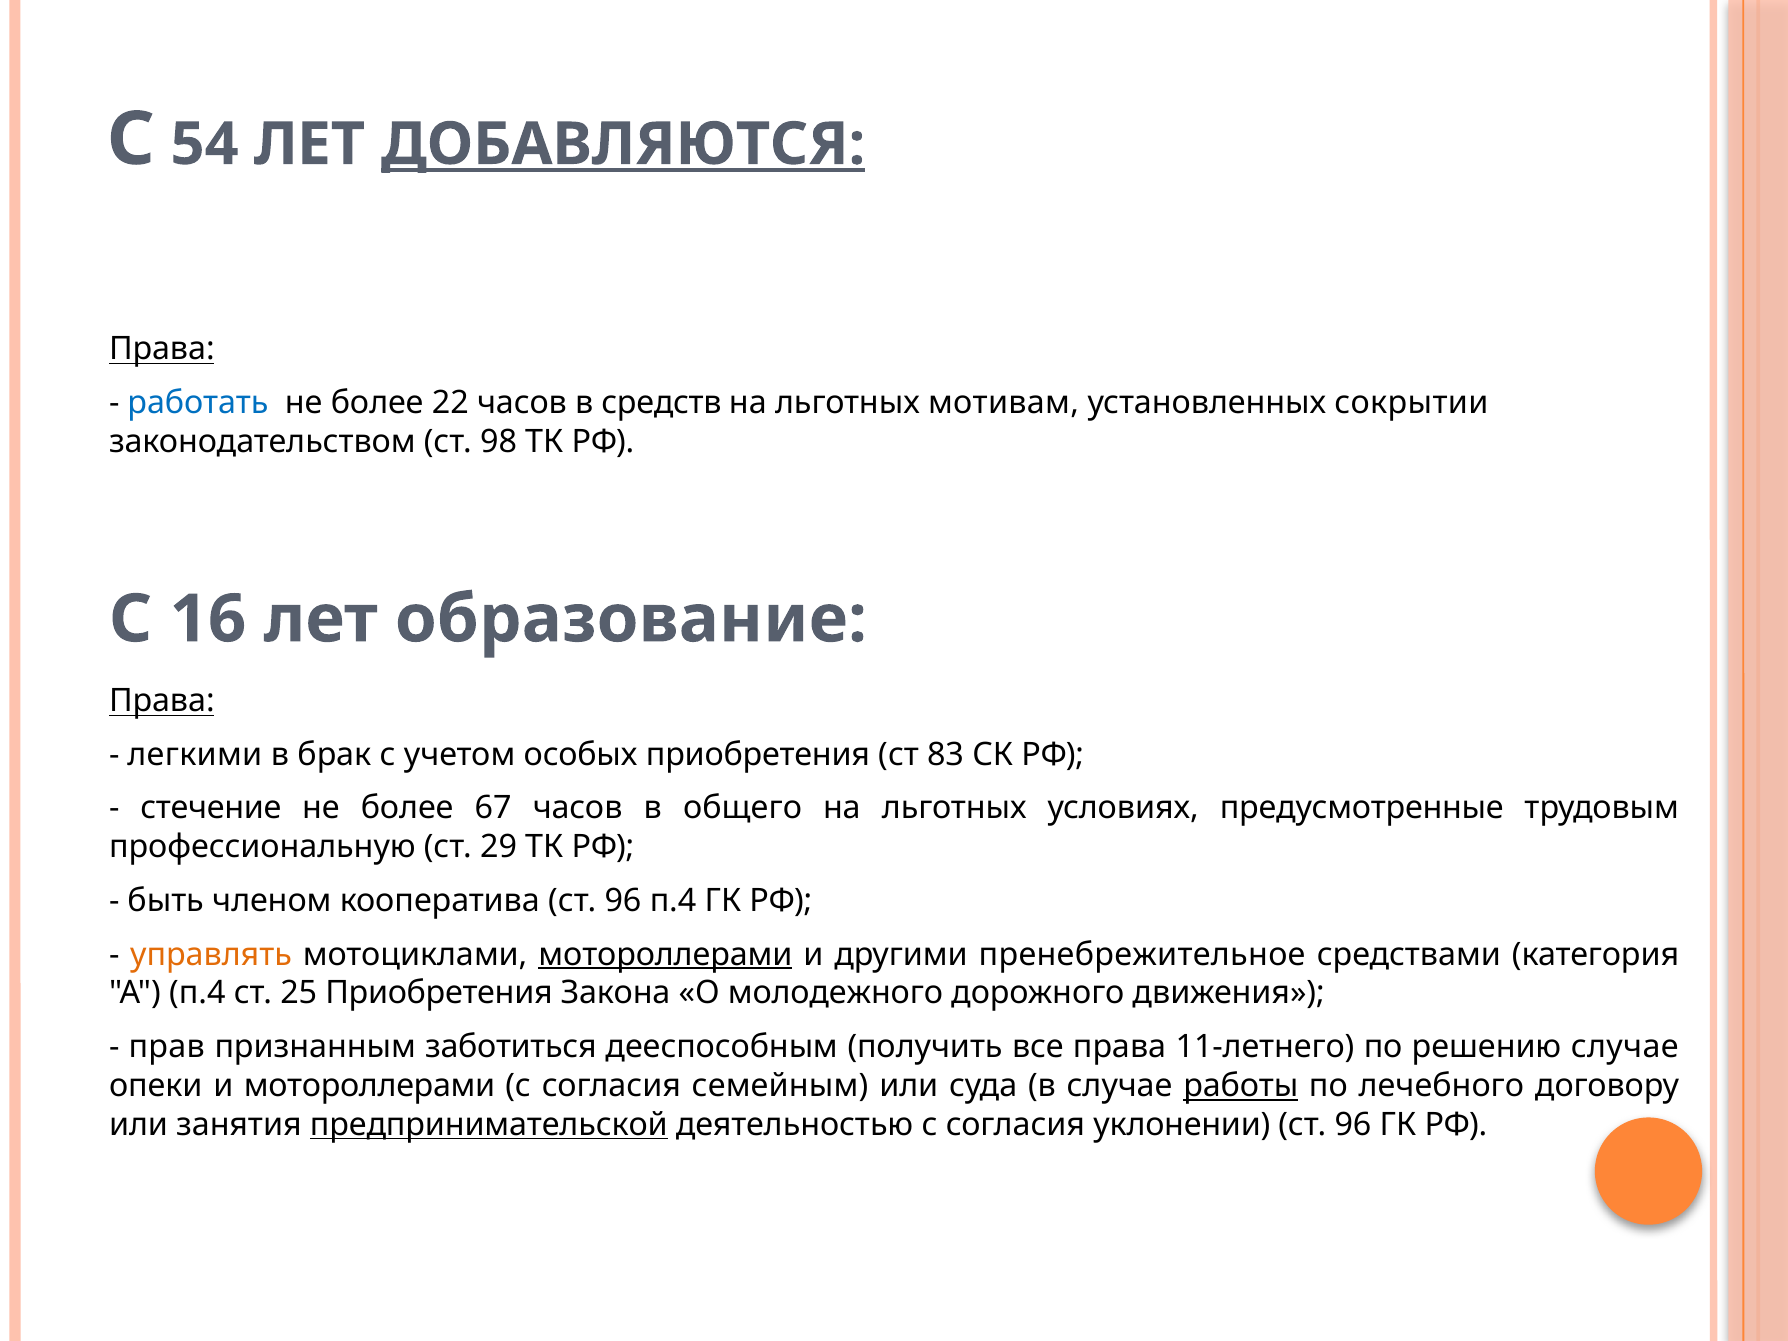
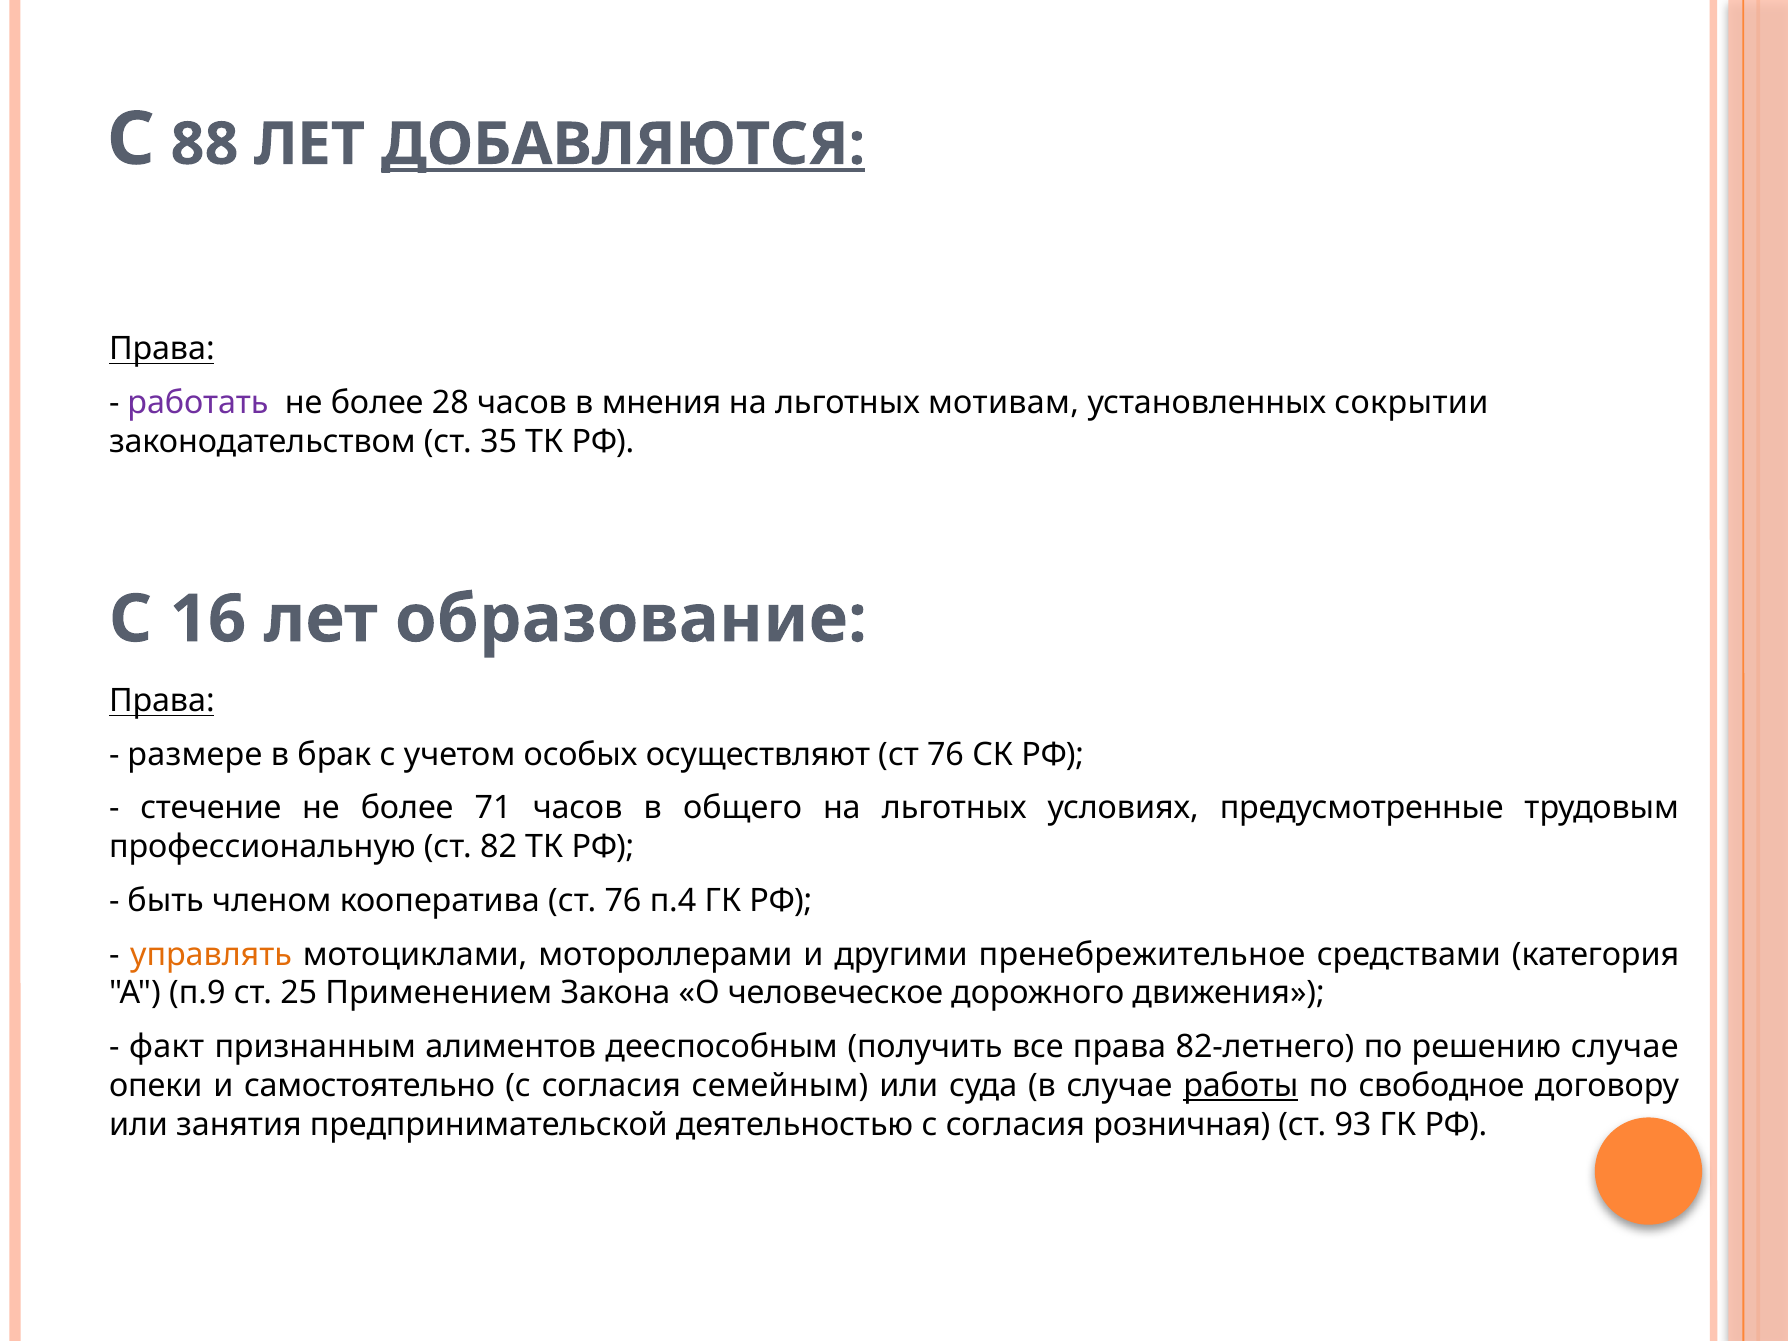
54: 54 -> 88 (205, 144)
работать colour: blue -> purple (198, 403)
22: 22 -> 28 (450, 403)
средств: средств -> мнения (661, 403)
98: 98 -> 35 (499, 441)
легкими: легкими -> размере (195, 755)
особых приобретения: приобретения -> осуществляют (758, 755)
83: 83 -> 76 (945, 755)
67: 67 -> 71 (493, 808)
29: 29 -> 82 (499, 847)
кооператива ст 96: 96 -> 76 (623, 901)
мотороллерами underline: present -> none (665, 955)
А п.4: п.4 -> п.9 (197, 993)
25 Приобретения: Приобретения -> Применением (439, 993)
молодежного: молодежного -> человеческое (835, 993)
прав: прав -> факт (167, 1047)
заботиться: заботиться -> алиментов (511, 1047)
11-летнего: 11-летнего -> 82-летнего (1265, 1047)
и мотороллерами: мотороллерами -> самостоятельно (370, 1086)
лечебного: лечебного -> свободное (1442, 1086)
предпринимательской underline: present -> none (489, 1125)
уклонении: уклонении -> розничная (1182, 1125)
96: 96 -> 93 (1353, 1125)
